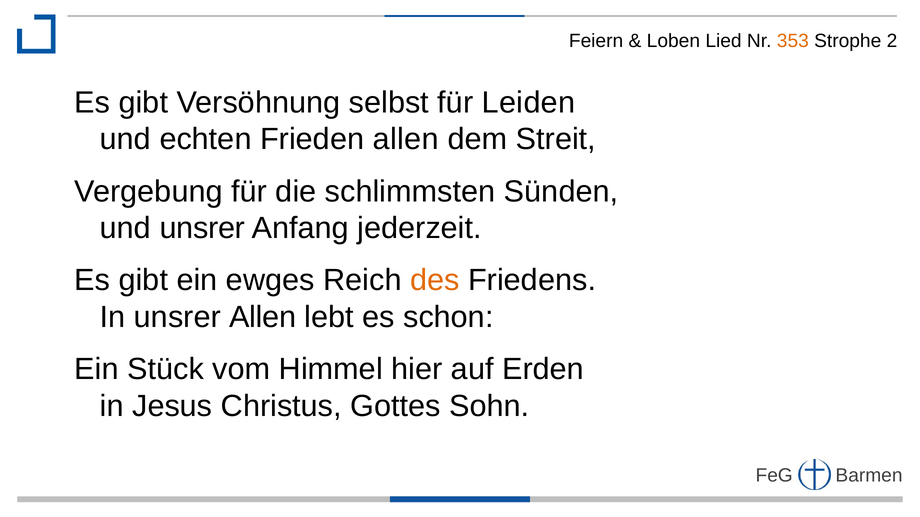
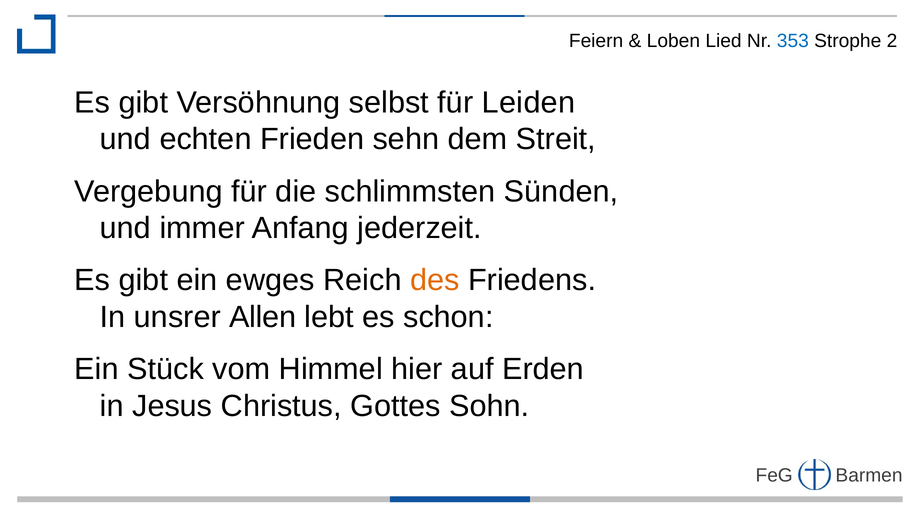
353 colour: orange -> blue (793, 41)
Frieden allen: allen -> sehn (406, 139)
und unsrer: unsrer -> immer (202, 228)
